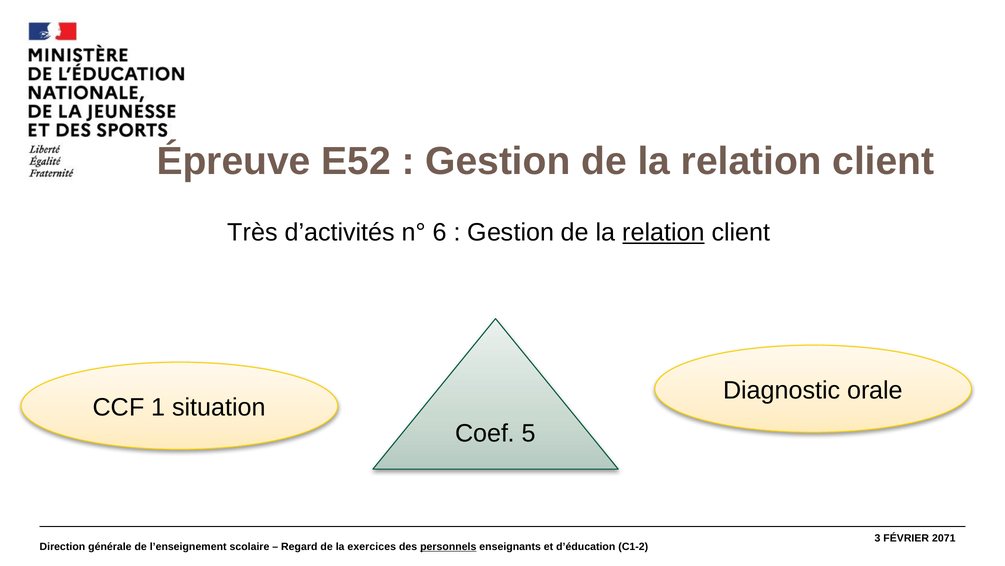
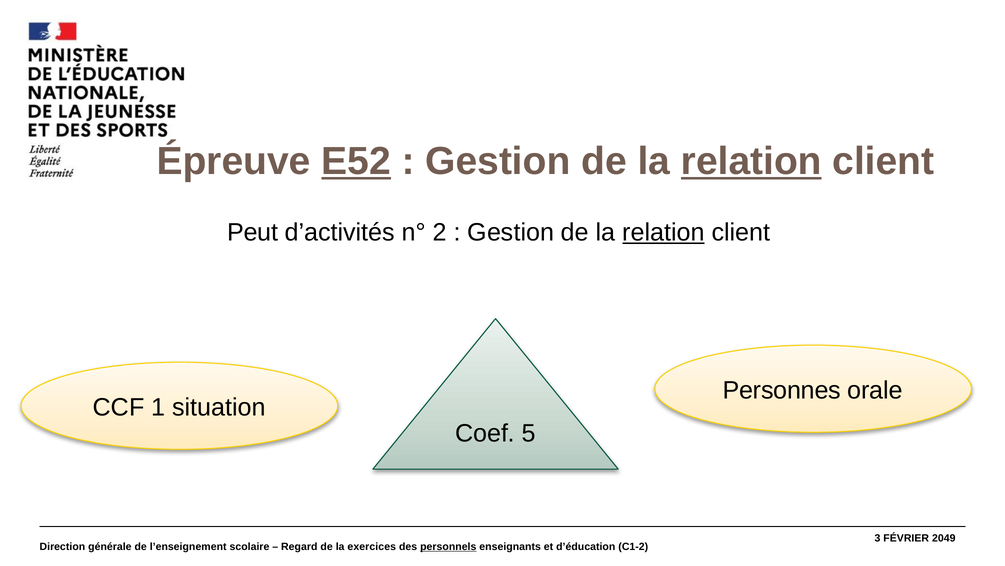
E52 underline: none -> present (356, 161)
relation underline: none -> present (751, 161)
Très: Très -> Peut (253, 232)
6: 6 -> 2 (440, 232)
Diagnostic: Diagnostic -> Personnes (782, 390)
2071: 2071 -> 2049 (944, 538)
